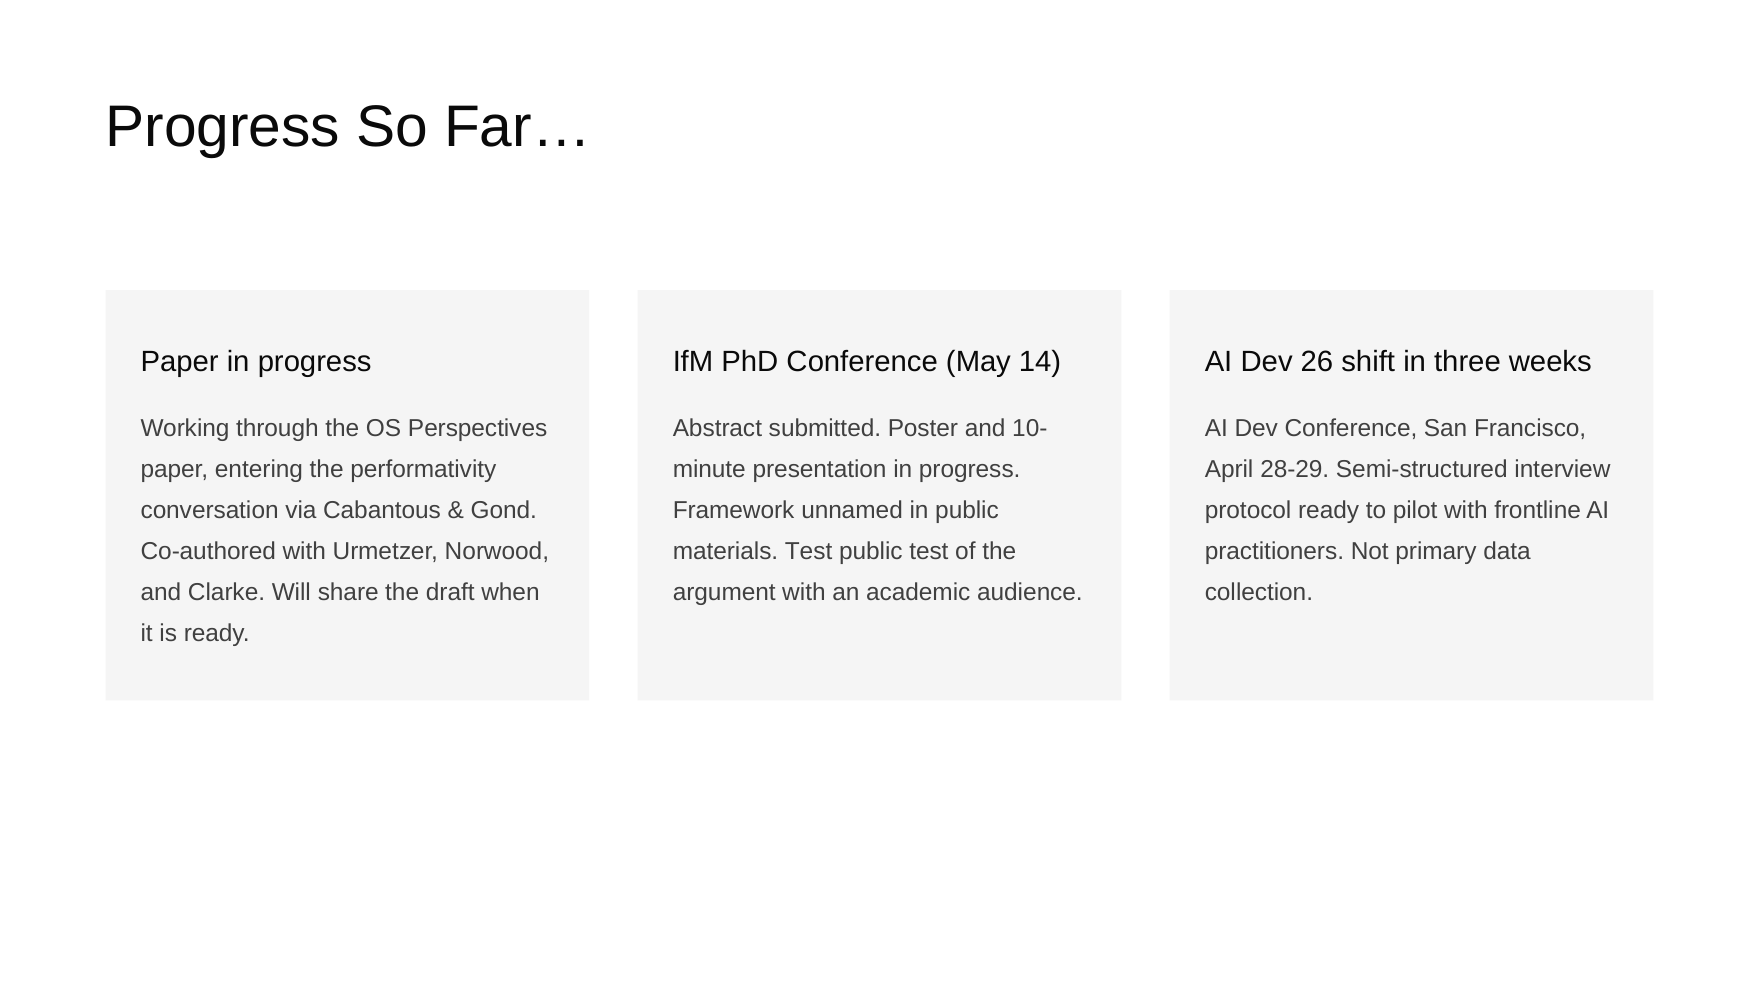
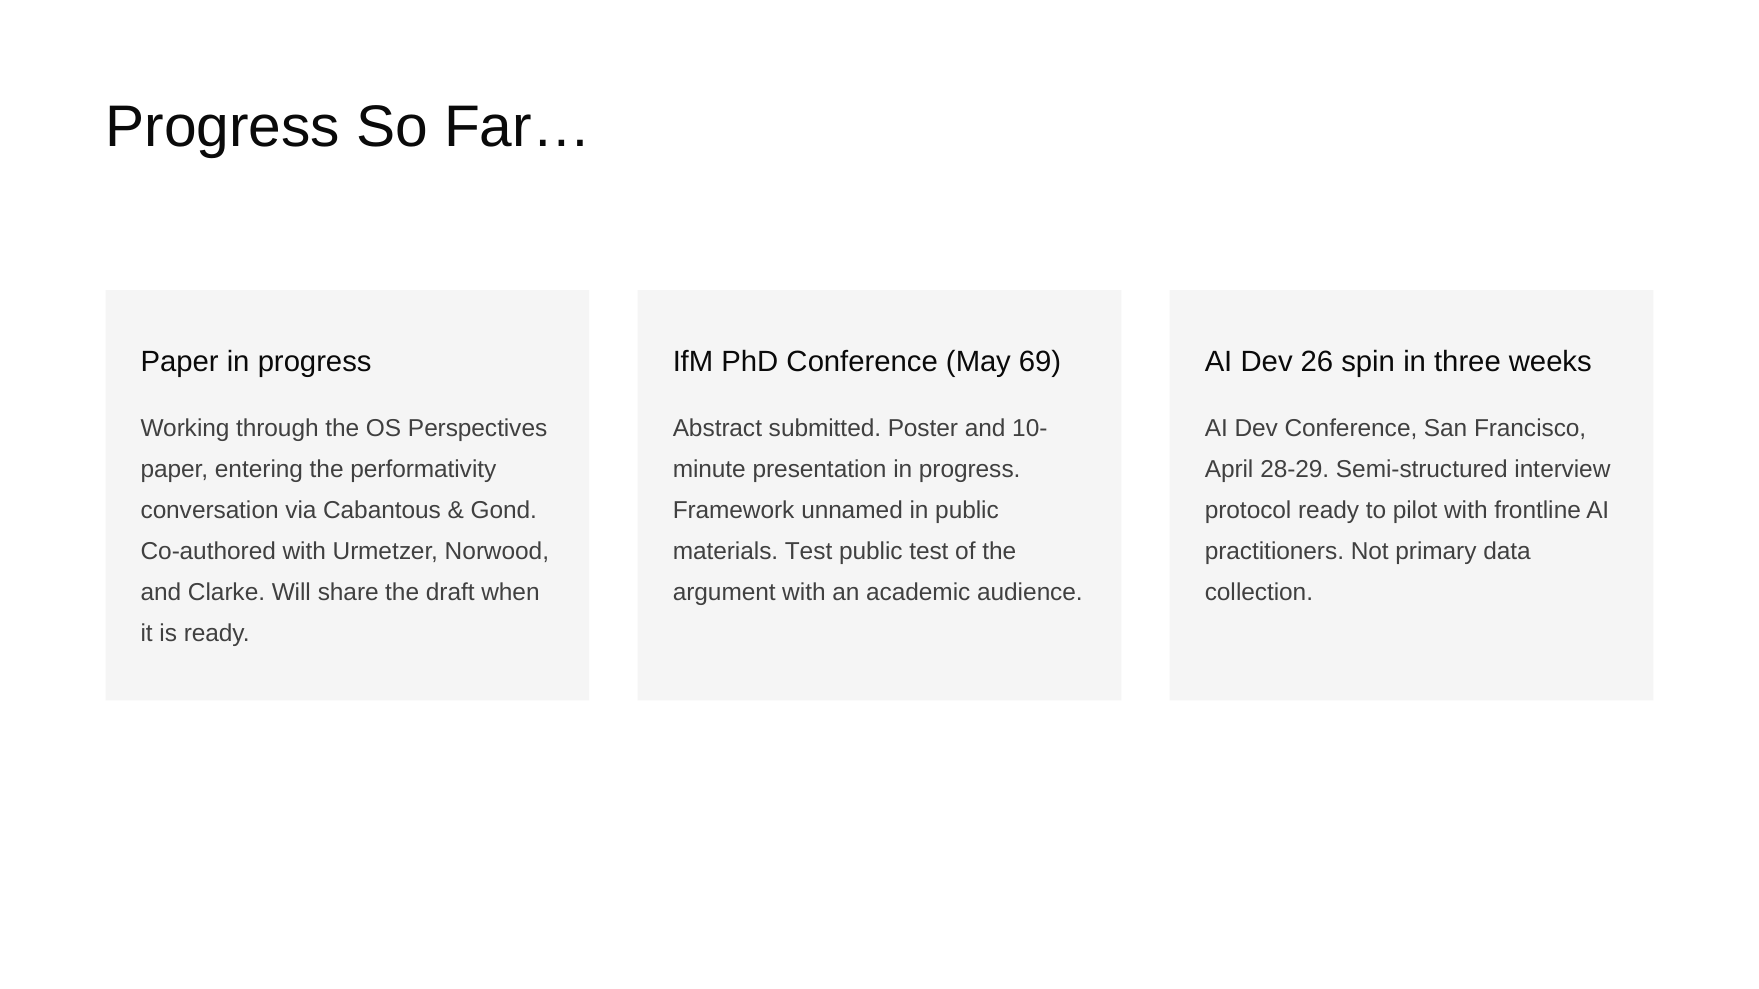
14: 14 -> 69 (1040, 362)
shift: shift -> spin (1368, 362)
